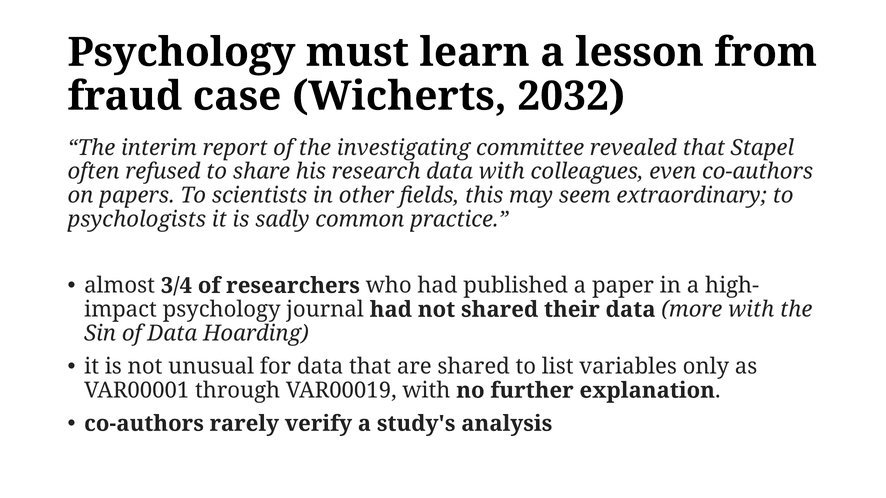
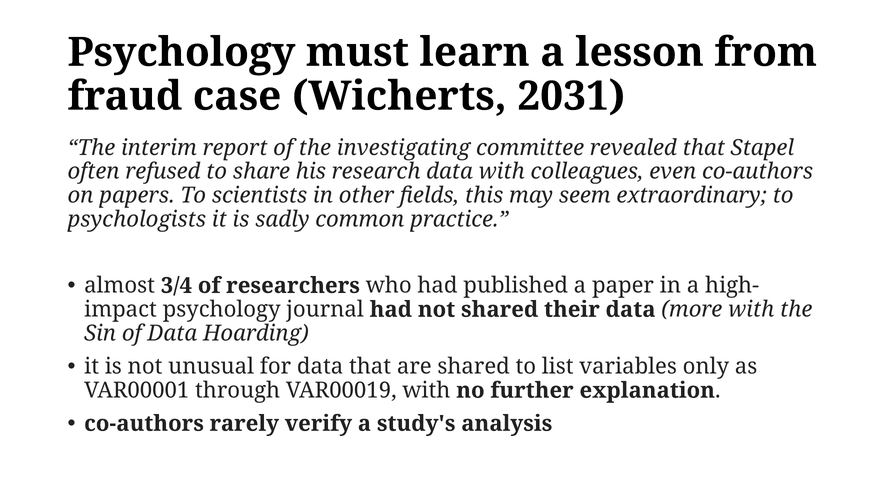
2032: 2032 -> 2031 (571, 96)
